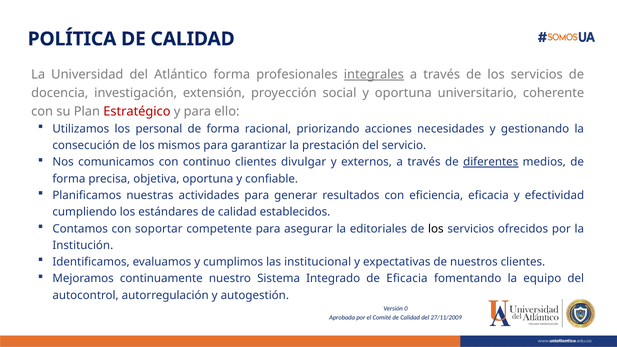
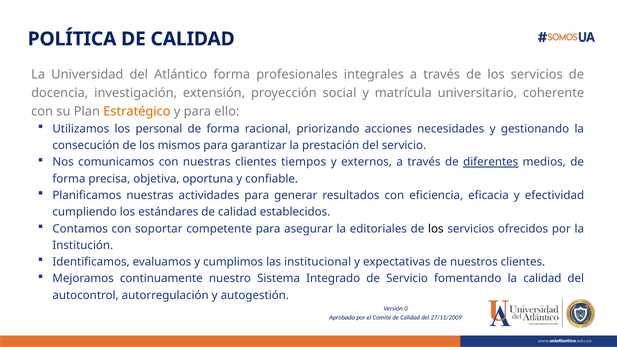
integrales underline: present -> none (374, 74)
y oportuna: oportuna -> matrícula (403, 93)
Estratégico colour: red -> orange (137, 112)
con continuo: continuo -> nuestras (207, 162)
divulgar: divulgar -> tiempos (304, 162)
de Eficacia: Eficacia -> Servicio (407, 279)
la equipo: equipo -> calidad (542, 279)
